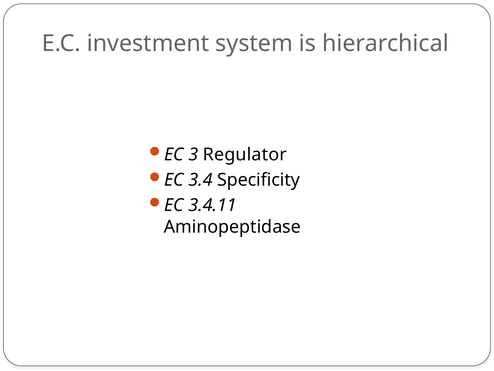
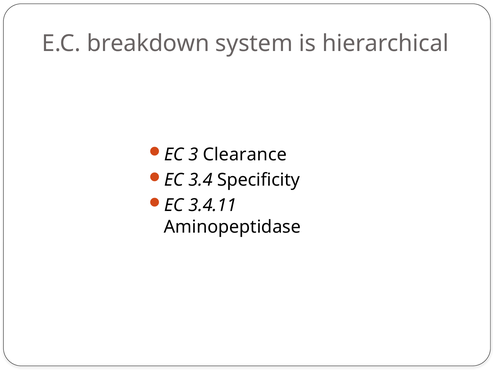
investment: investment -> breakdown (148, 43)
Regulator: Regulator -> Clearance (245, 154)
